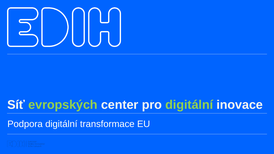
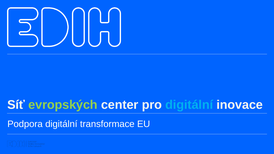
digitální colour: light green -> light blue (189, 105)
